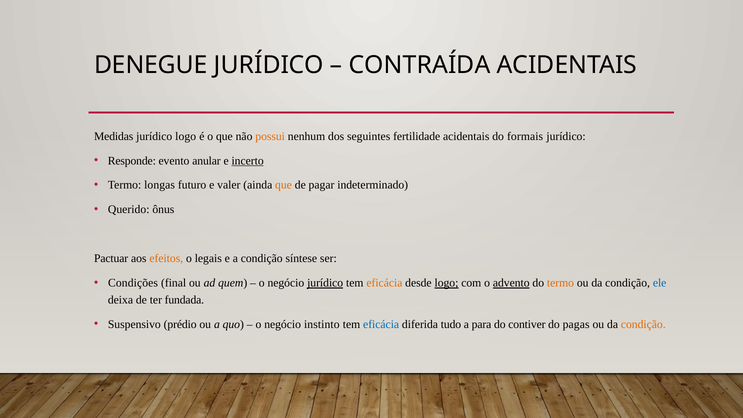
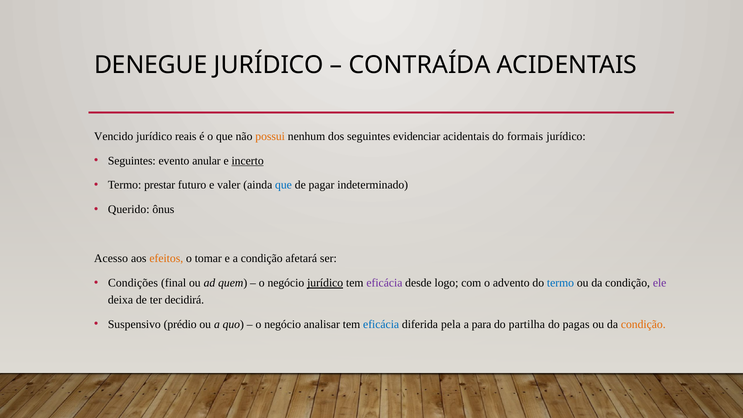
Medidas: Medidas -> Vencido (114, 136)
jurídico logo: logo -> reais (186, 136)
fertilidade: fertilidade -> evidenciar (417, 136)
Responde: Responde -> Seguintes (132, 161)
longas: longas -> prestar (160, 185)
que colour: orange -> blue (283, 185)
Pactuar: Pactuar -> Acesso (111, 258)
legais: legais -> tomar (208, 258)
síntese: síntese -> afetará (301, 258)
eficácia colour: orange -> purple (384, 283)
logo underline: present -> none (446, 283)
advento underline: present -> none (511, 283)
termo colour: orange -> blue (560, 283)
ele colour: blue -> purple (660, 283)
fundada: fundada -> decidirá (184, 300)
instinto: instinto -> analisar (322, 324)
tudo: tudo -> pela (451, 324)
contiver: contiver -> partilha (527, 324)
